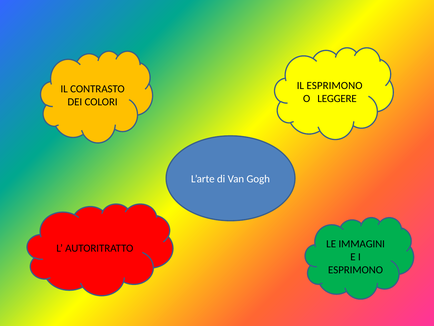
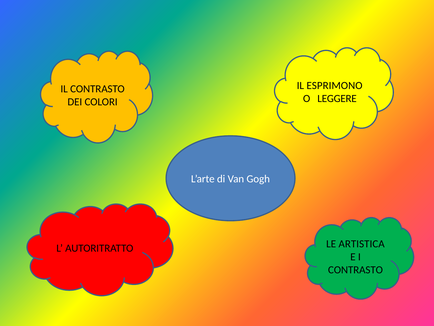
IMMAGINI: IMMAGINI -> ARTISTICA (362, 244)
ESPRIMONO: ESPRIMONO -> CONTRASTO (355, 270)
